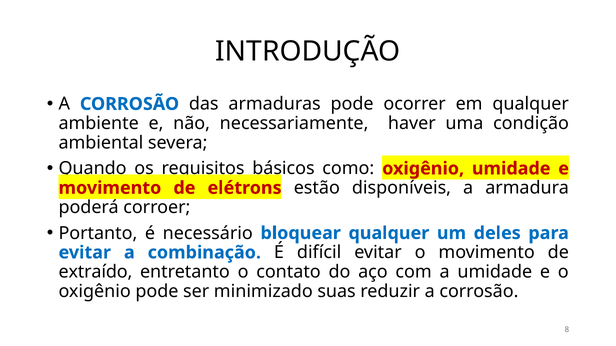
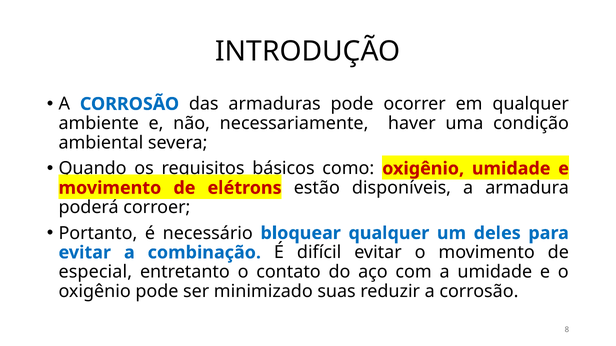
extraído: extraído -> especial (95, 272)
